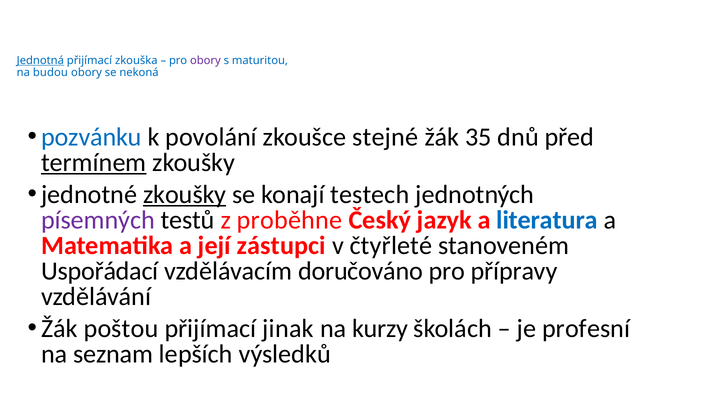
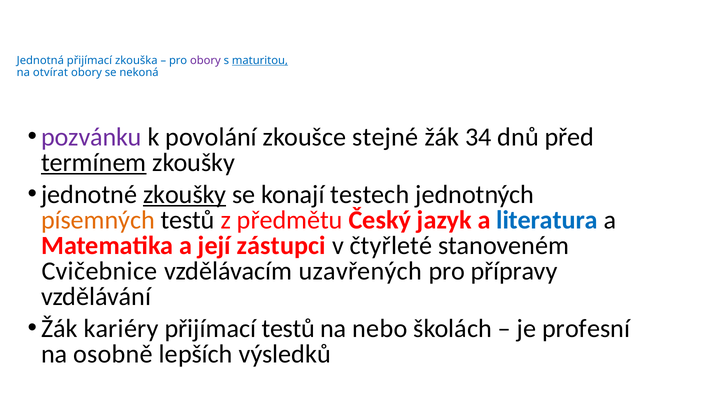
Jednotná underline: present -> none (40, 60)
maturitou underline: none -> present (260, 60)
budou: budou -> otvírat (50, 73)
pozvánku colour: blue -> purple (91, 137)
35: 35 -> 34 (478, 137)
písemných colour: purple -> orange (98, 220)
proběhne: proběhne -> předmětu (290, 220)
Uspořádací: Uspořádací -> Cvičebnice (100, 271)
doručováno: doručováno -> uzavřených (360, 271)
poštou: poštou -> kariéry (121, 328)
přijímací jinak: jinak -> testů (288, 328)
kurzy: kurzy -> nebo (380, 328)
seznam: seznam -> osobně (113, 354)
